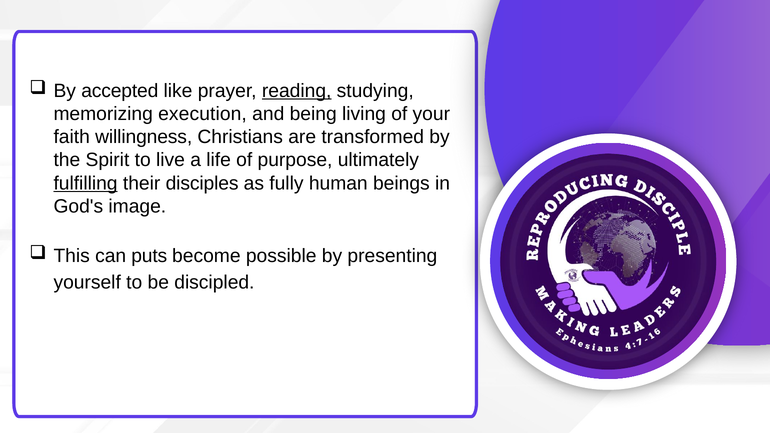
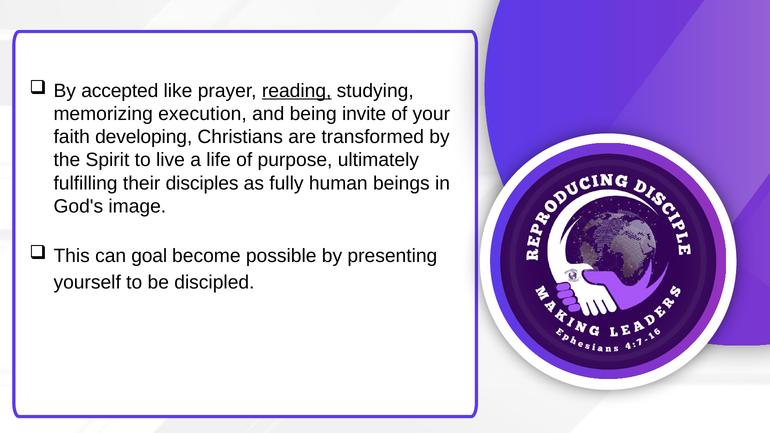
living: living -> invite (364, 114)
willingness: willingness -> developing (144, 137)
fulfilling underline: present -> none (86, 183)
puts: puts -> goal (149, 256)
